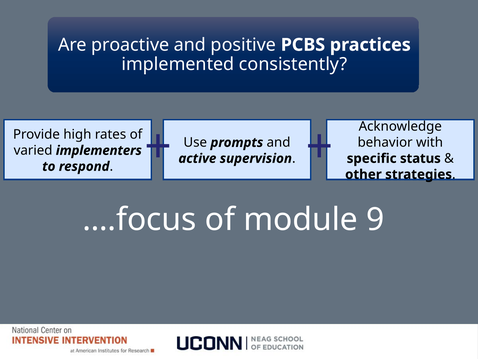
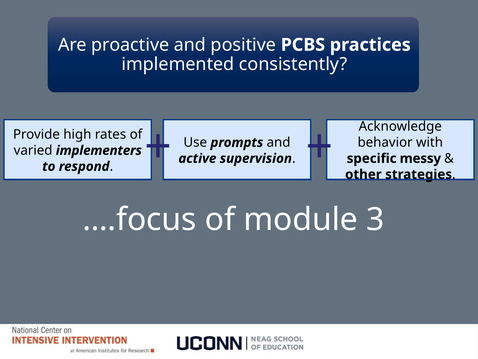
status: status -> messy (420, 158)
9: 9 -> 3 (375, 219)
